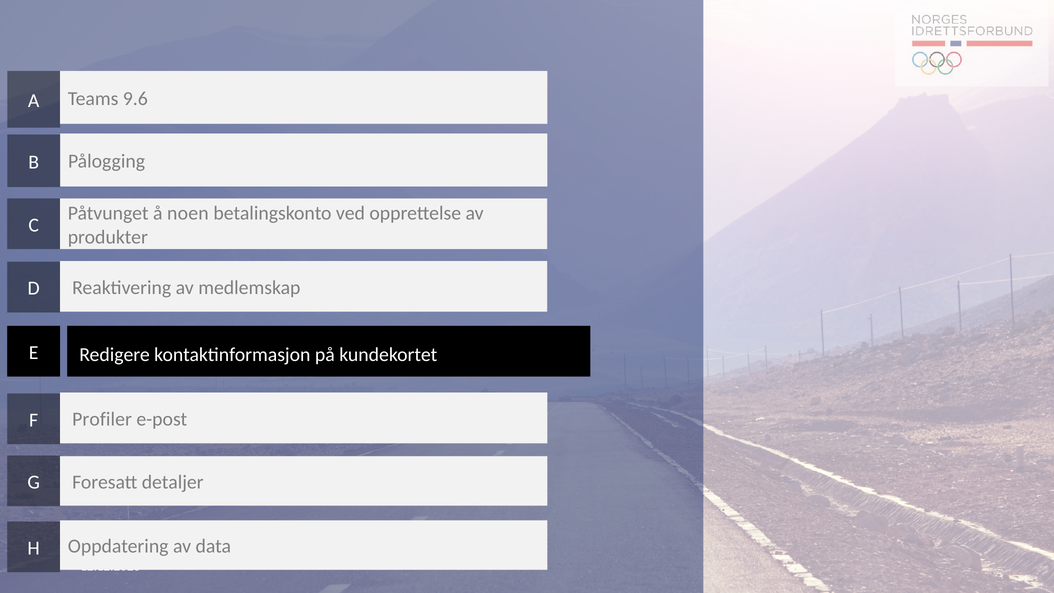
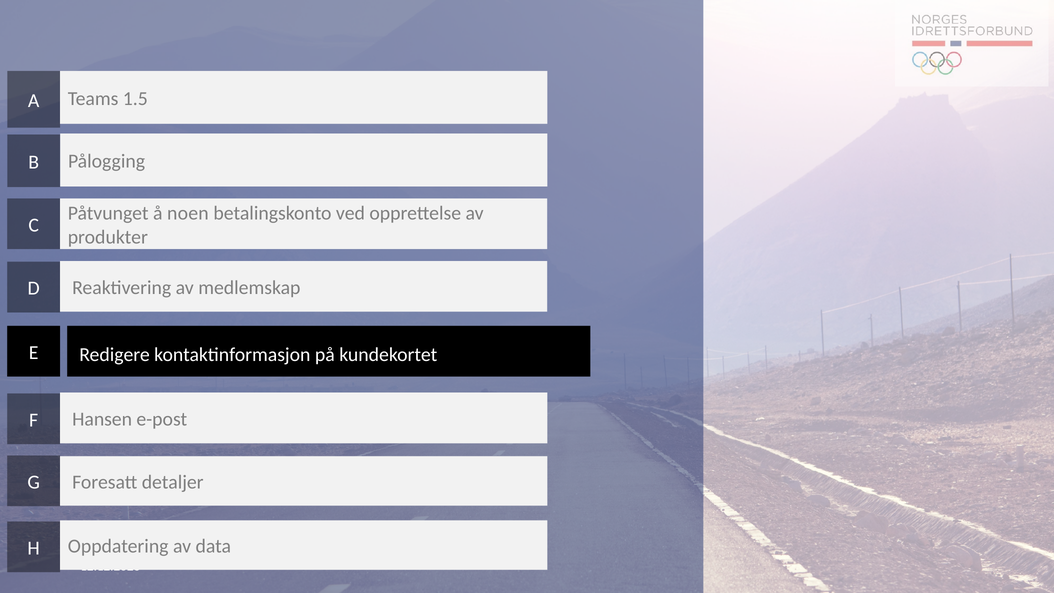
9.6: 9.6 -> 1.5 (135, 99)
Profiler: Profiler -> Hansen (102, 419)
